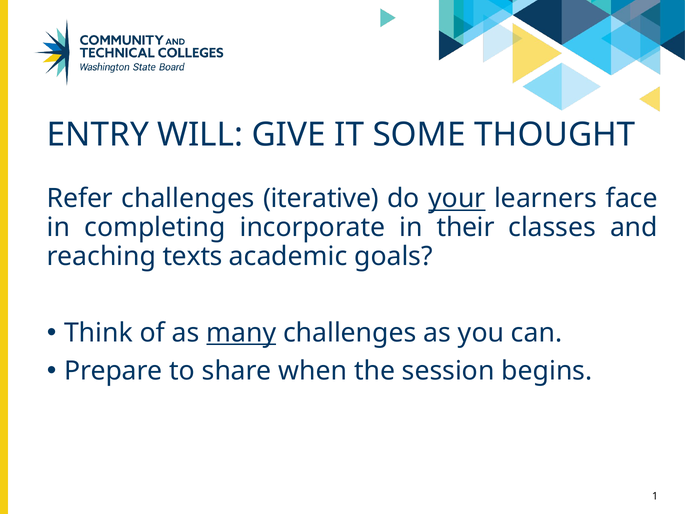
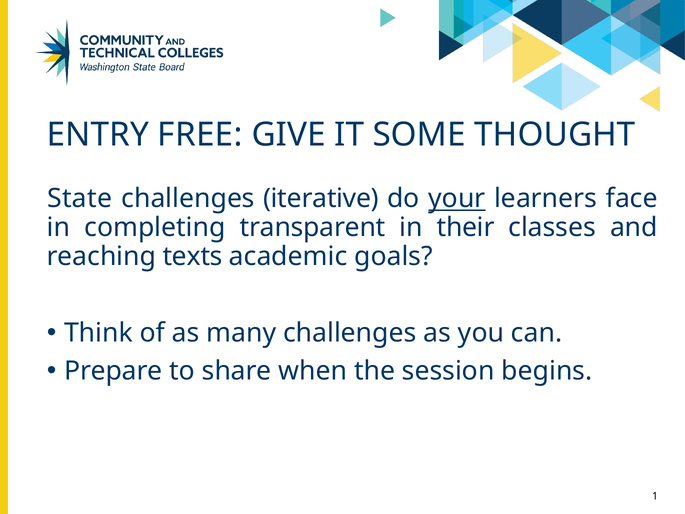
WILL: WILL -> FREE (200, 135)
Refer: Refer -> State (80, 199)
incorporate: incorporate -> transparent (313, 227)
many underline: present -> none (241, 333)
